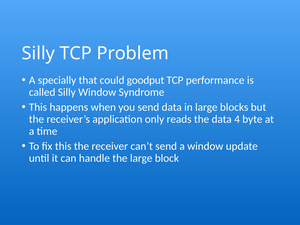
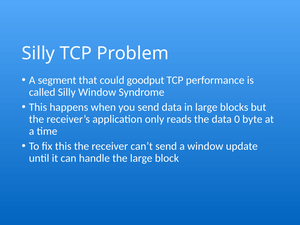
specially: specially -> segment (57, 80)
4: 4 -> 0 (237, 119)
